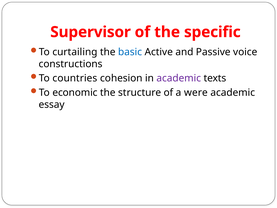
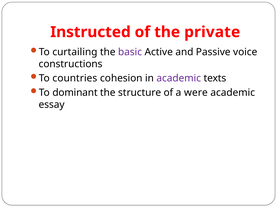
Supervisor: Supervisor -> Instructed (90, 32)
specific: specific -> private (212, 32)
basic colour: blue -> purple (130, 52)
economic: economic -> dominant (75, 92)
